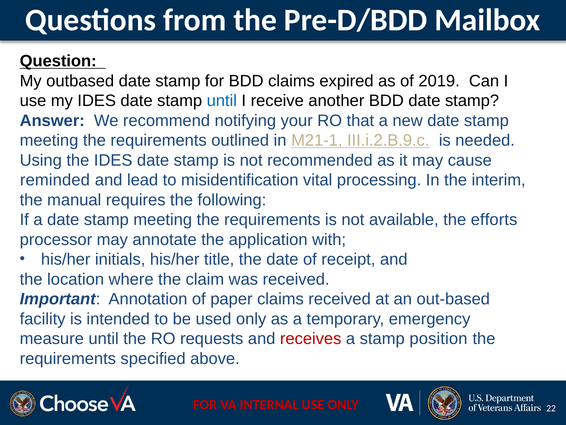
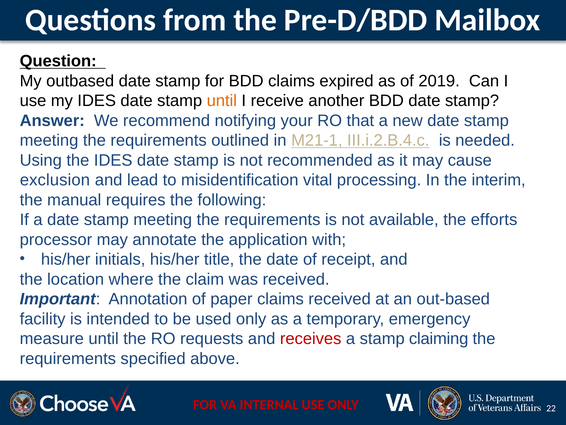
until colour: blue -> orange (222, 101)
III.i.2.B.9.c: III.i.2.B.9.c -> III.i.2.B.4.c (388, 140)
reminded: reminded -> exclusion (55, 180)
position: position -> claiming (439, 338)
